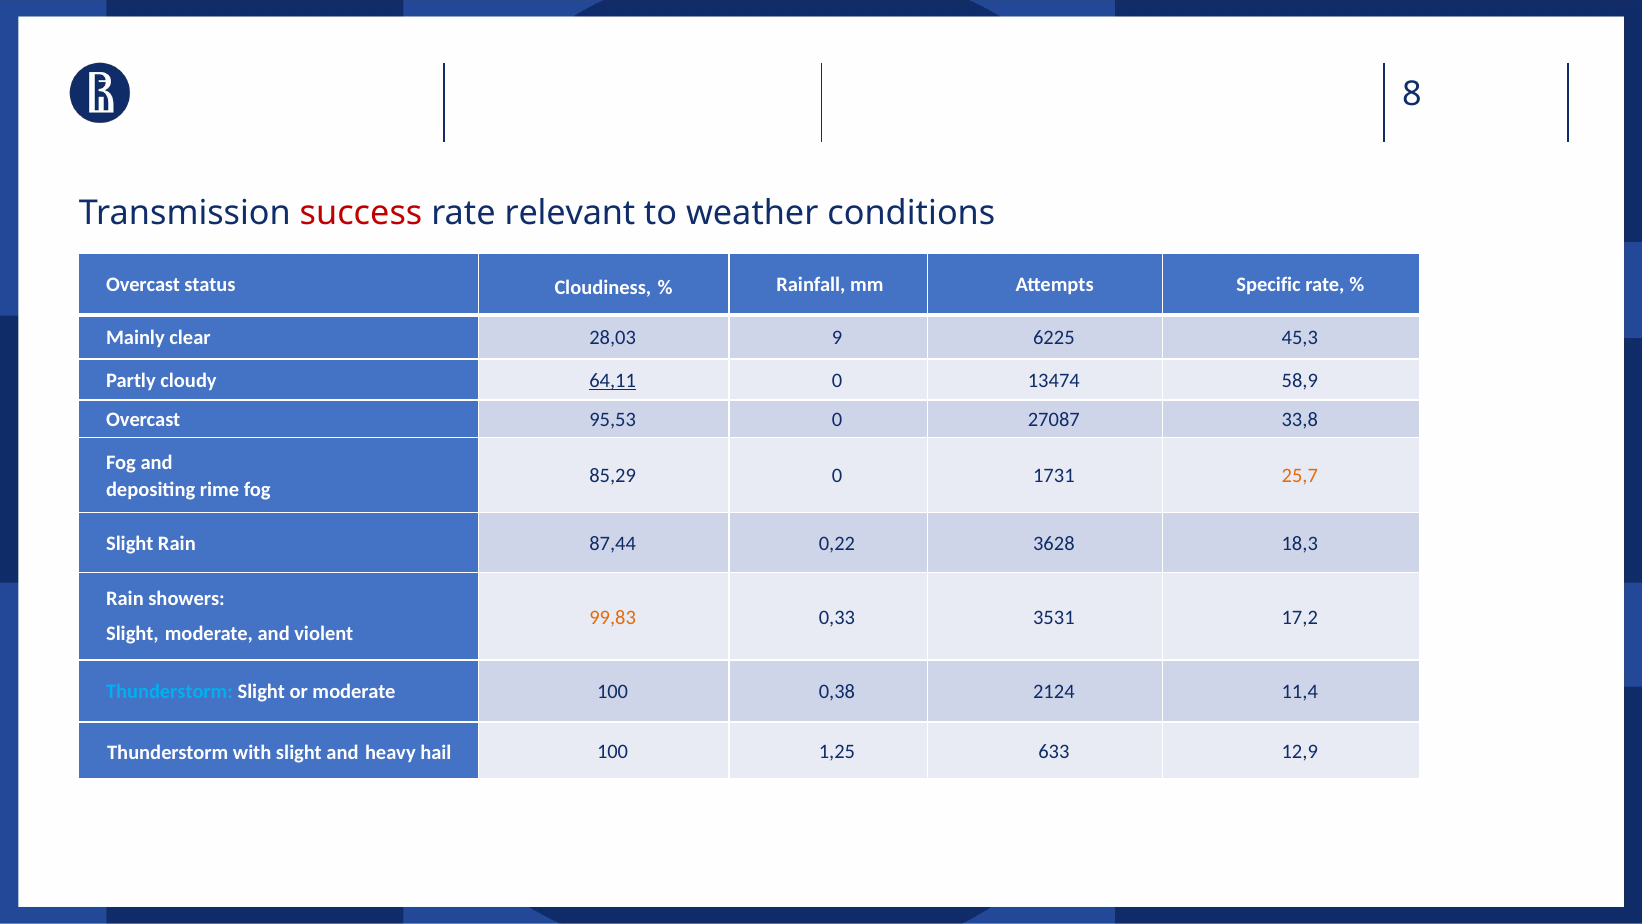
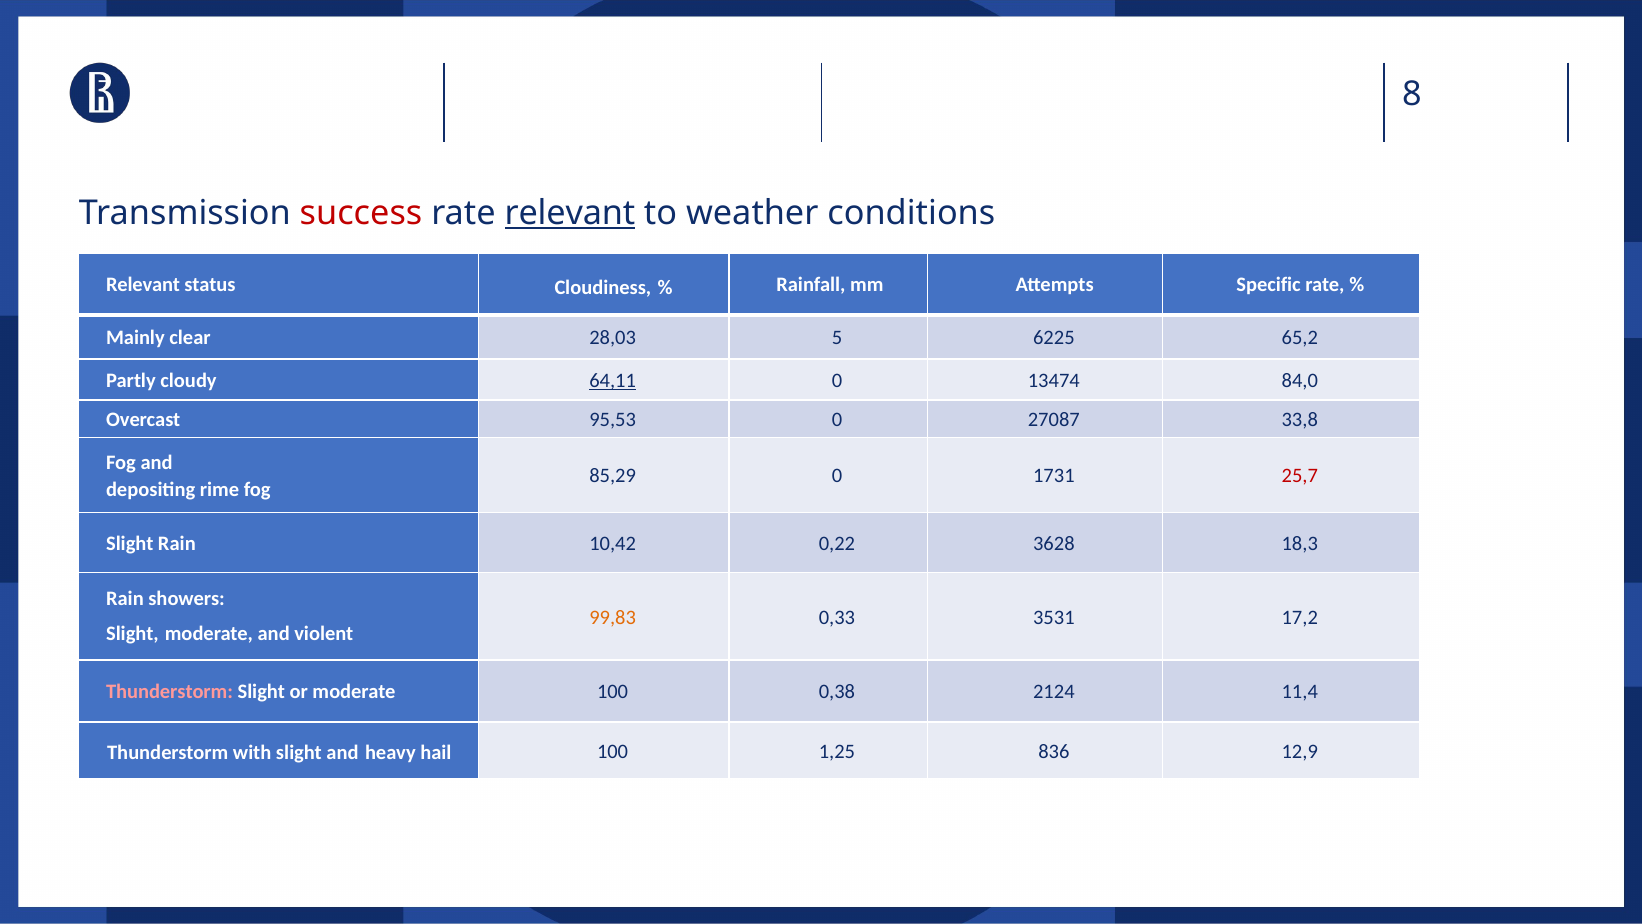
relevant underline: none -> present (570, 213)
Overcast: Overcast -> Relevant (143, 285)
9: 9 -> 5 (837, 338)
45,3: 45,3 -> 65,2 (1300, 338)
58,9: 58,9 -> 84,0 (1300, 380)
25,7 colour: orange -> red (1300, 476)
87,44: 87,44 -> 10,42 (613, 543)
Thunderstorm colour: light blue -> pink (170, 692)
633: 633 -> 836 (1054, 751)
